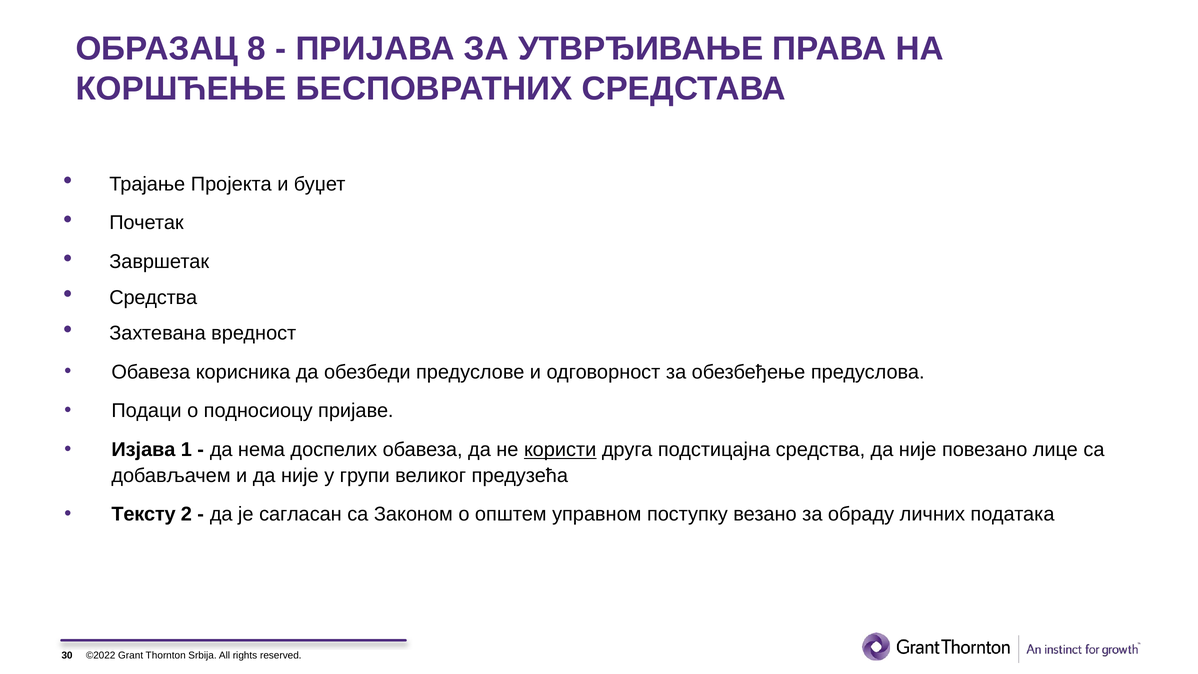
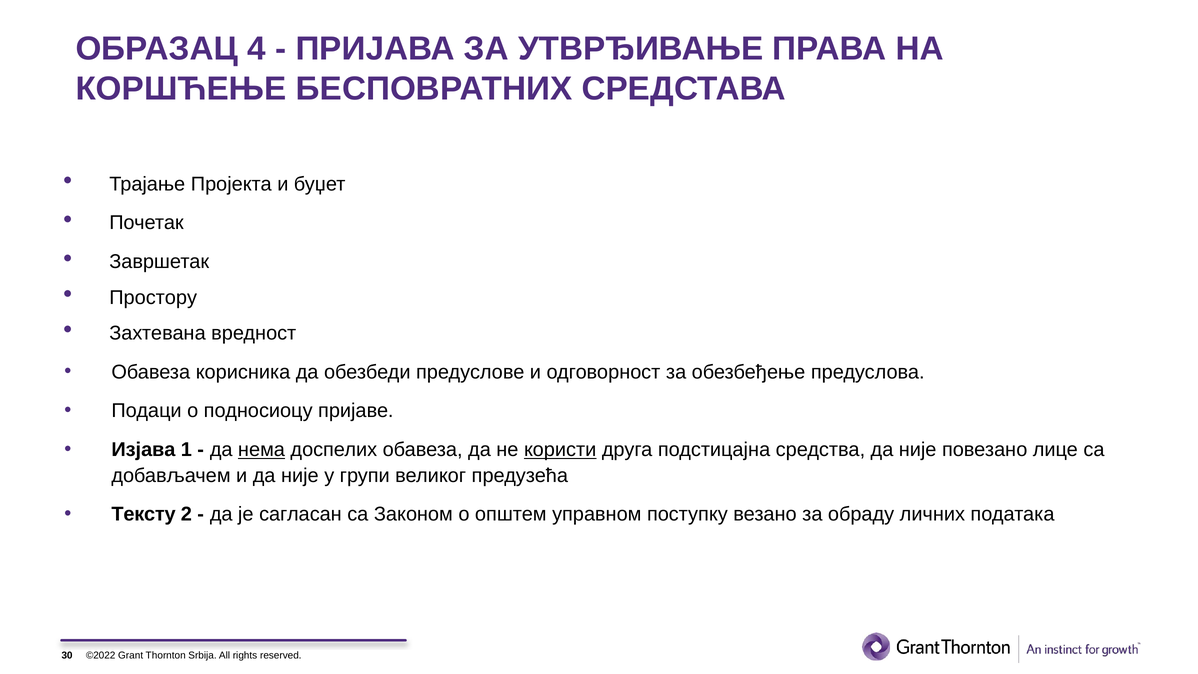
8: 8 -> 4 (257, 49)
Средства: Средства -> Простору (153, 297)
нема underline: none -> present (261, 450)
